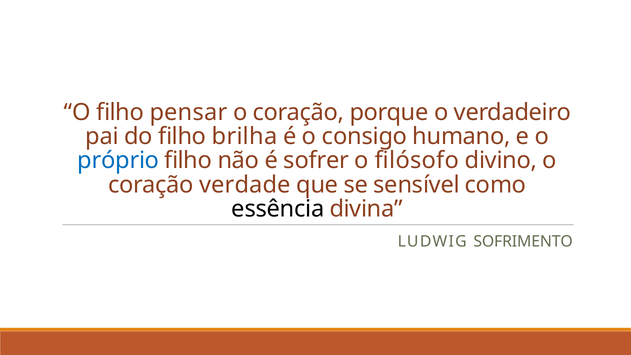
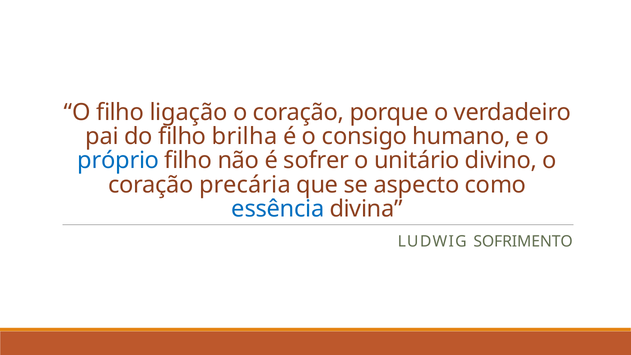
pensar: pensar -> ligação (189, 112)
filósofo: filósofo -> unitário (417, 161)
verdade: verdade -> precária (245, 185)
sensível: sensível -> aspecto (417, 185)
essência colour: black -> blue (278, 209)
